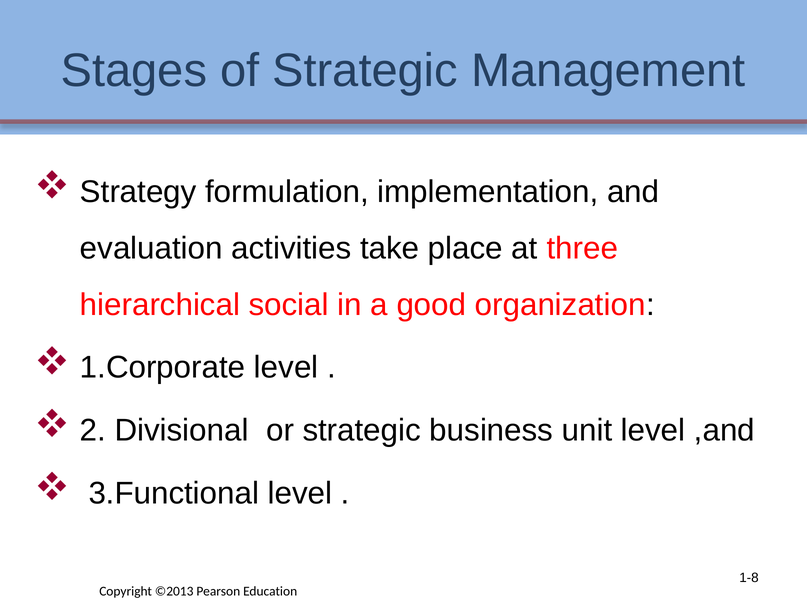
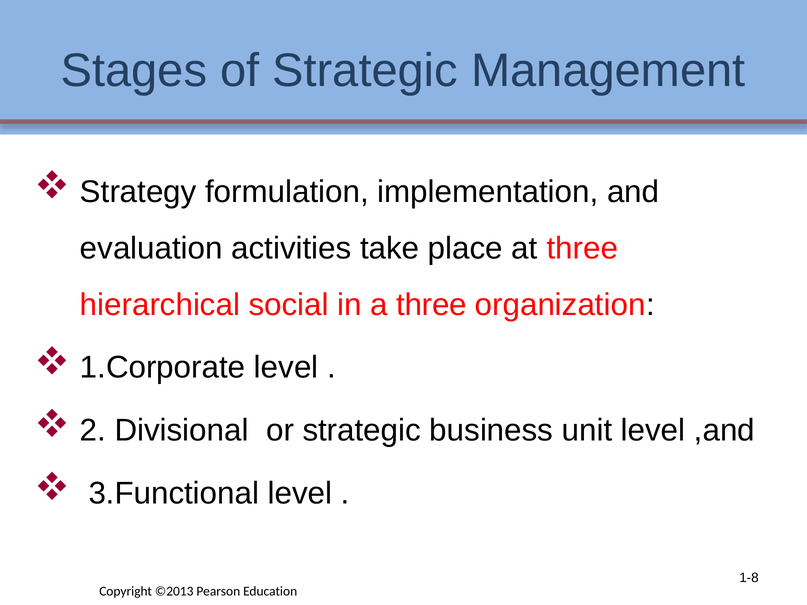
a good: good -> three (432, 305)
